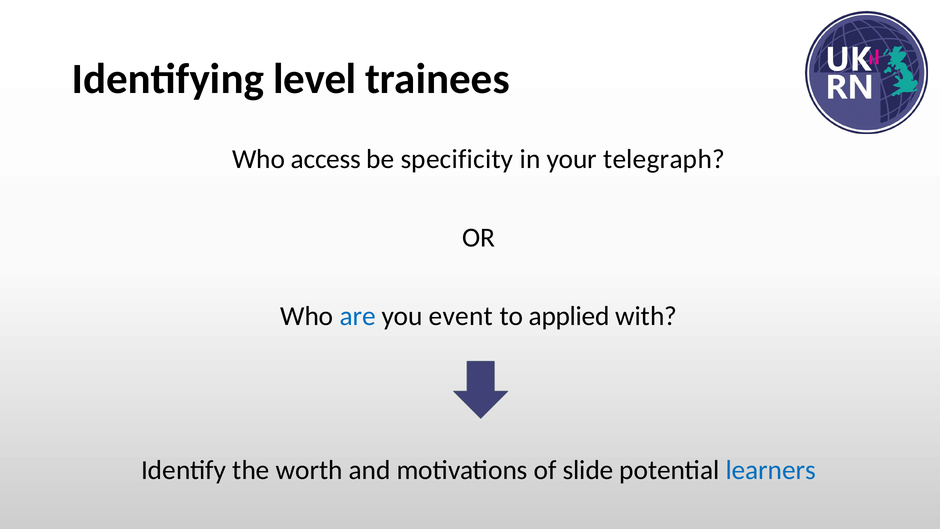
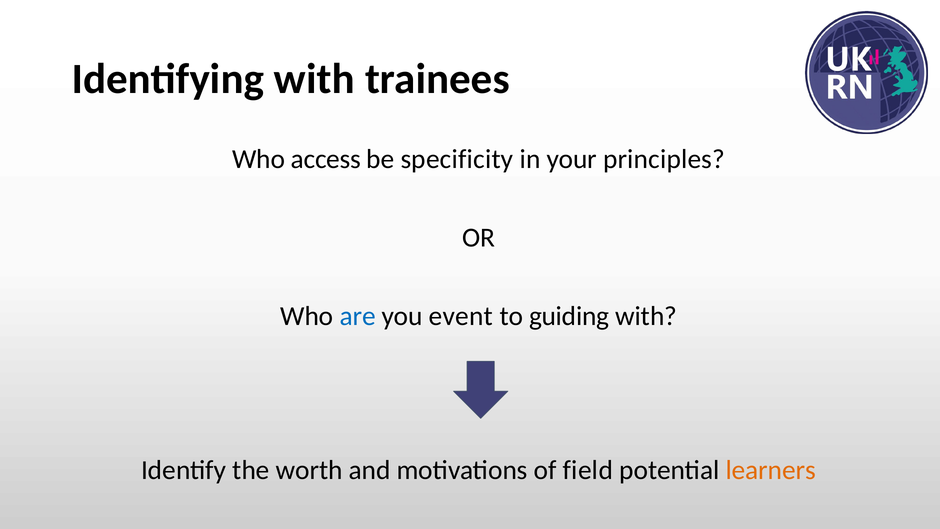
Identifying level: level -> with (314, 79)
telegraph: telegraph -> principles (664, 159)
applied: applied -> guiding (569, 316)
slide: slide -> field (588, 470)
learners colour: blue -> orange (771, 470)
